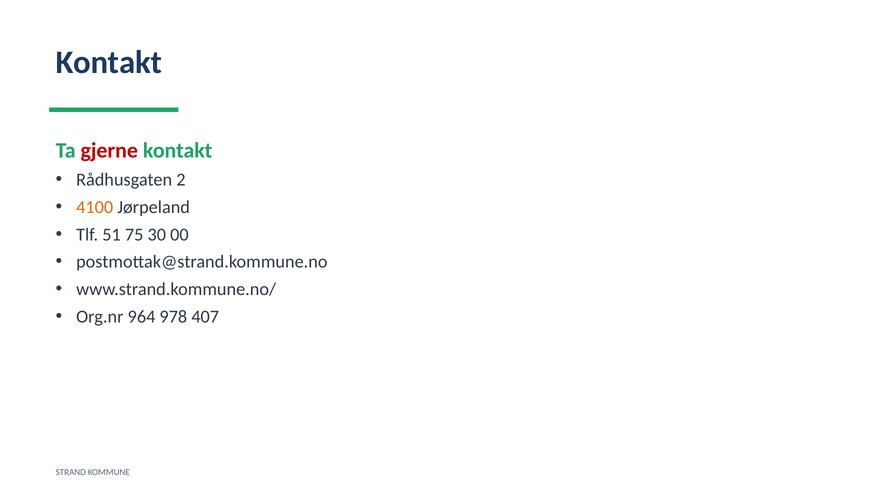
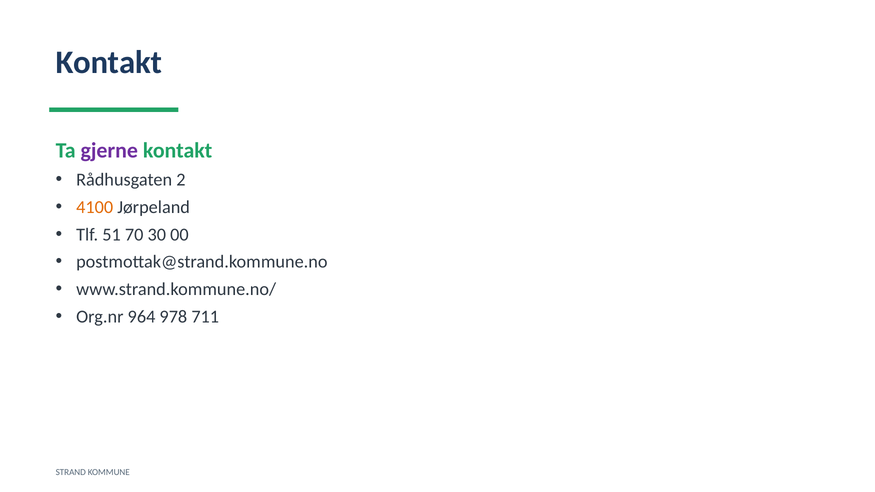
gjerne colour: red -> purple (109, 151)
75: 75 -> 70 (134, 235)
407: 407 -> 711 (205, 317)
